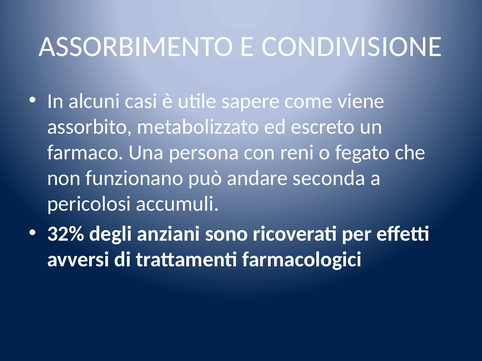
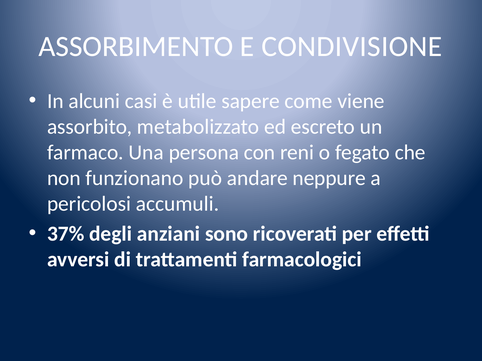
seconda: seconda -> neppure (329, 178)
32%: 32% -> 37% (66, 234)
